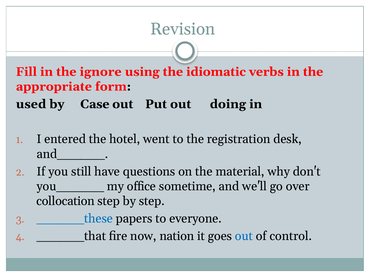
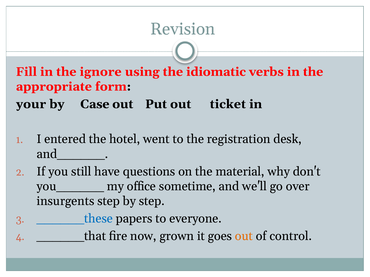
used: used -> your (31, 104)
doing: doing -> ticket (228, 104)
collocation: collocation -> insurgents (66, 201)
nation: nation -> grown (177, 237)
out colour: blue -> orange (244, 237)
